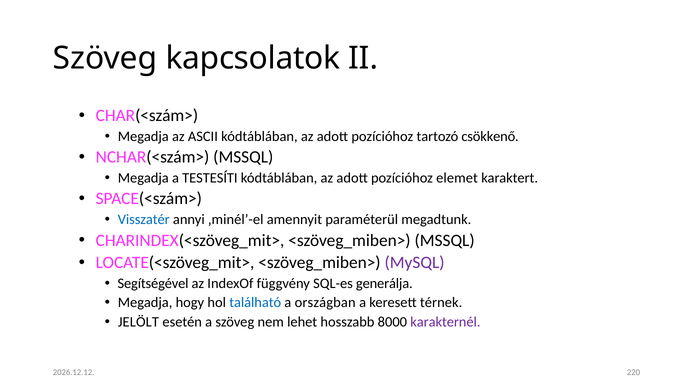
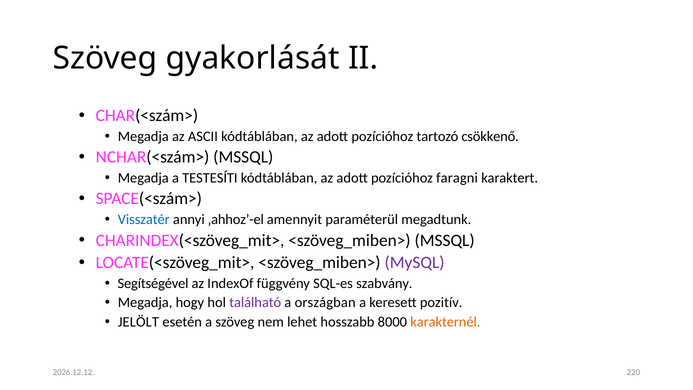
kapcsolatok: kapcsolatok -> gyakorlását (253, 58)
elemet: elemet -> faragni (457, 178)
‚minél’-el: ‚minél’-el -> ‚ahhoz’-el (236, 219)
generálja: generálja -> szabvány (384, 283)
található colour: blue -> purple (255, 302)
térnek: térnek -> pozitív (441, 302)
karakternél colour: purple -> orange (445, 322)
